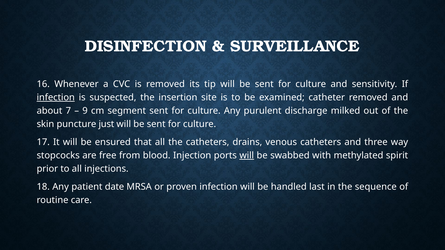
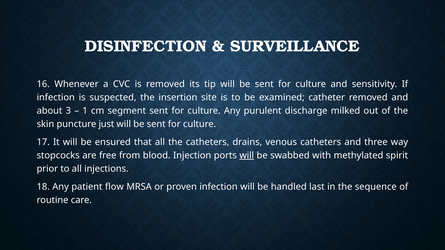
infection underline: present -> none (56, 97)
7: 7 -> 3 (68, 111)
9: 9 -> 1 (85, 111)
date: date -> flow (114, 187)
